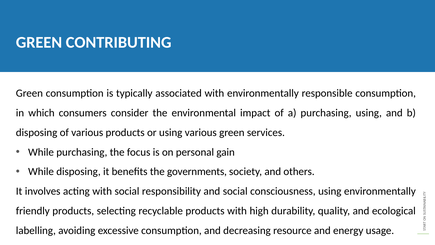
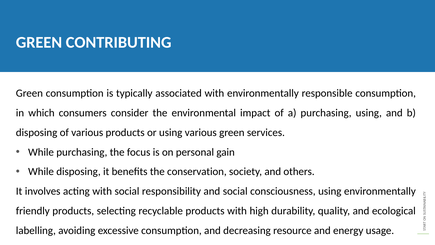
governments: governments -> conservation (197, 171)
